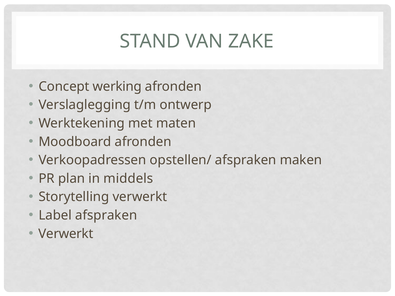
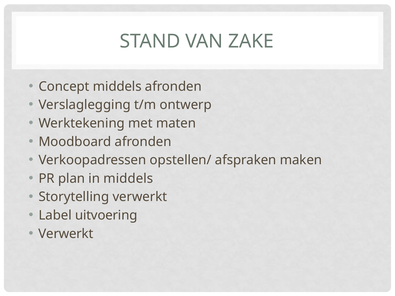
Concept werking: werking -> middels (117, 87)
Label afspraken: afspraken -> uitvoering (106, 216)
